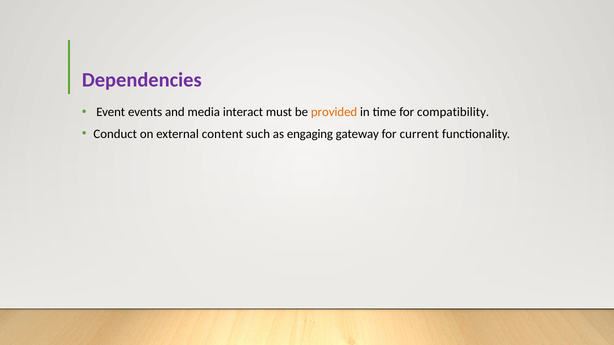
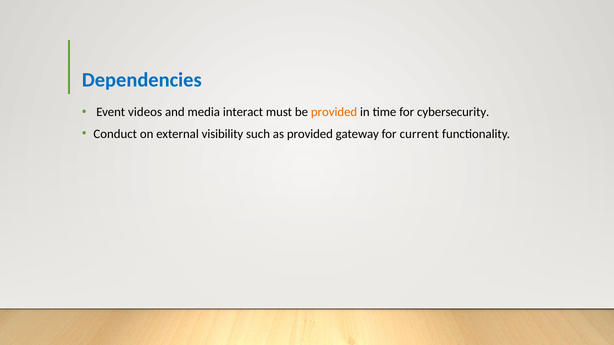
Dependencies colour: purple -> blue (142, 80)
events: events -> videos (145, 112)
compatibility: compatibility -> cybersecurity (453, 112)
content: content -> visibility (222, 134)
as engaging: engaging -> provided (310, 134)
